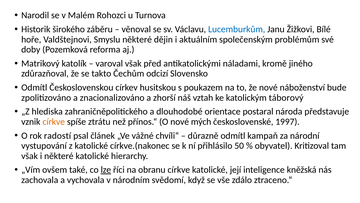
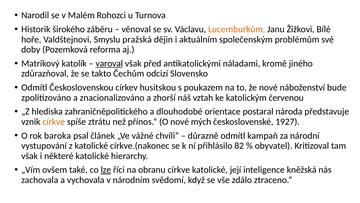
Lucemburkům colour: blue -> orange (237, 29)
Smyslu některé: některé -> pražská (137, 39)
varoval underline: none -> present (109, 63)
táborový: táborový -> červenou (286, 97)
1997: 1997 -> 1927 (288, 121)
radostí: radostí -> baroka (58, 135)
50: 50 -> 82 (239, 145)
